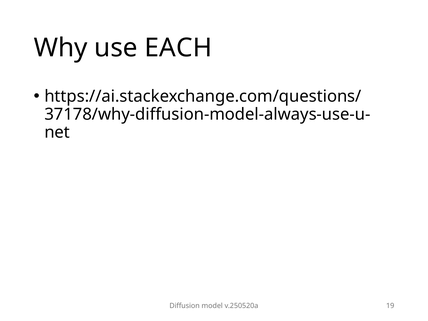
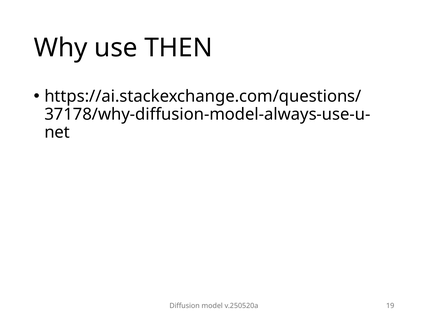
EACH: EACH -> THEN (179, 48)
